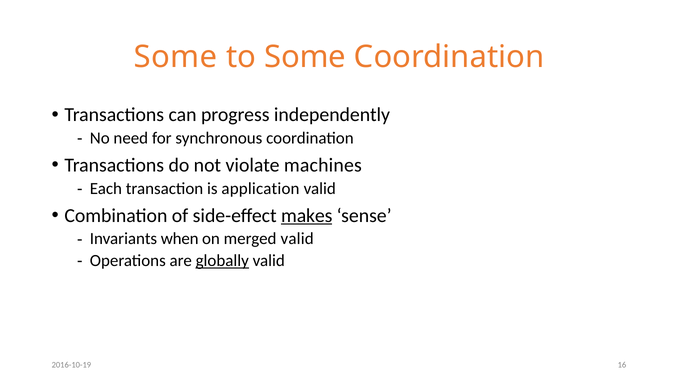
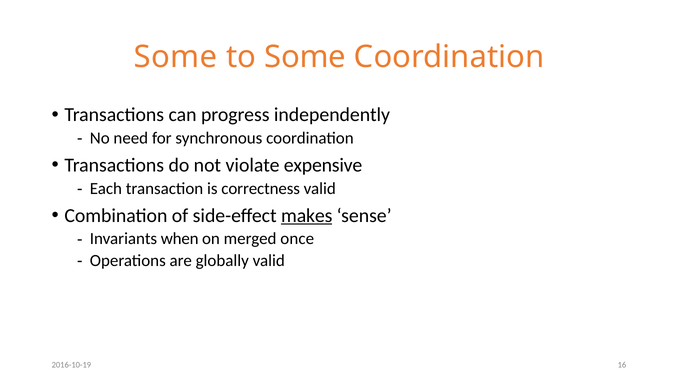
machines: machines -> expensive (323, 165)
application: application -> correctness (261, 188)
merged valid: valid -> once (297, 239)
globally underline: present -> none (222, 260)
